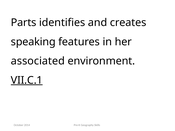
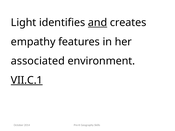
Parts: Parts -> Light (24, 23)
and underline: none -> present (98, 23)
speaking: speaking -> empathy (33, 42)
